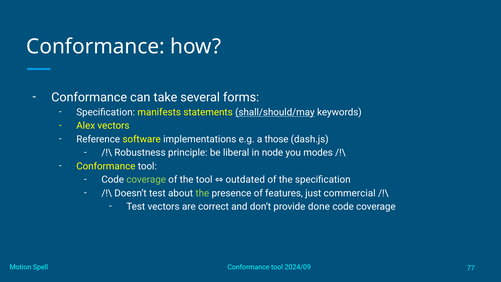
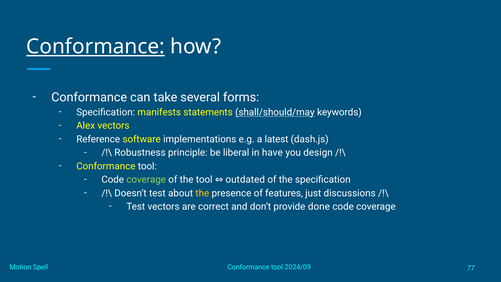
Conformance underline: none -> present (96, 47)
those: those -> latest (277, 139)
node: node -> have (272, 153)
modes: modes -> design (318, 153)
the colour: light green -> yellow (202, 193)
commercial: commercial -> discussions (350, 193)
